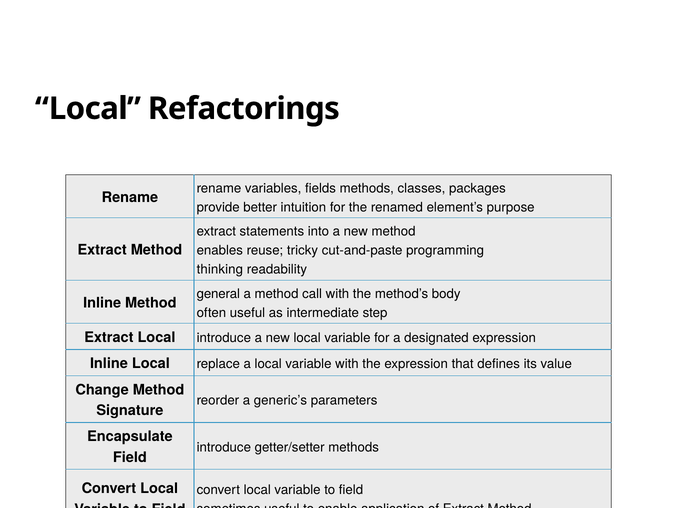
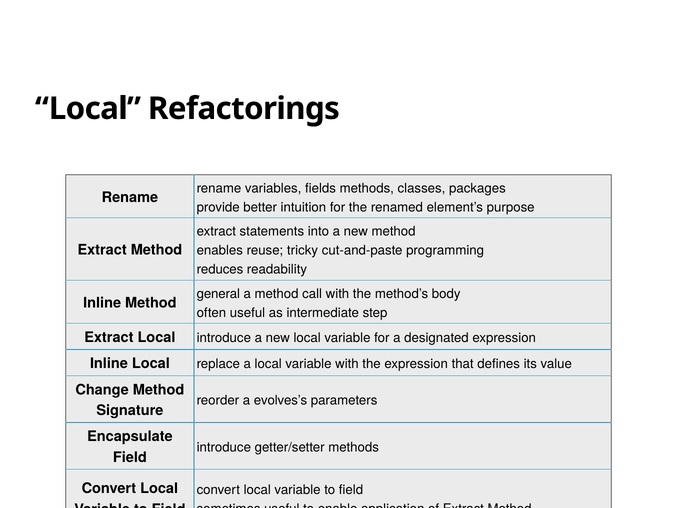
thinking: thinking -> reduces (220, 269)
generic’s: generic’s -> evolves’s (281, 400)
